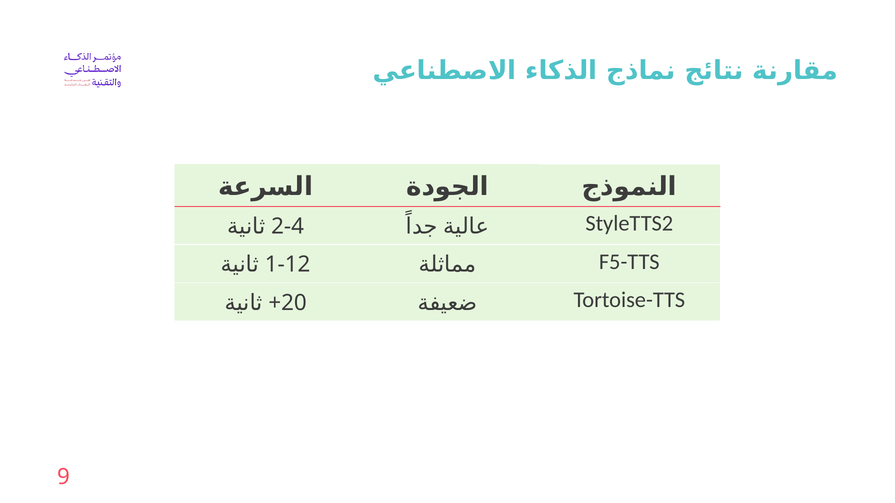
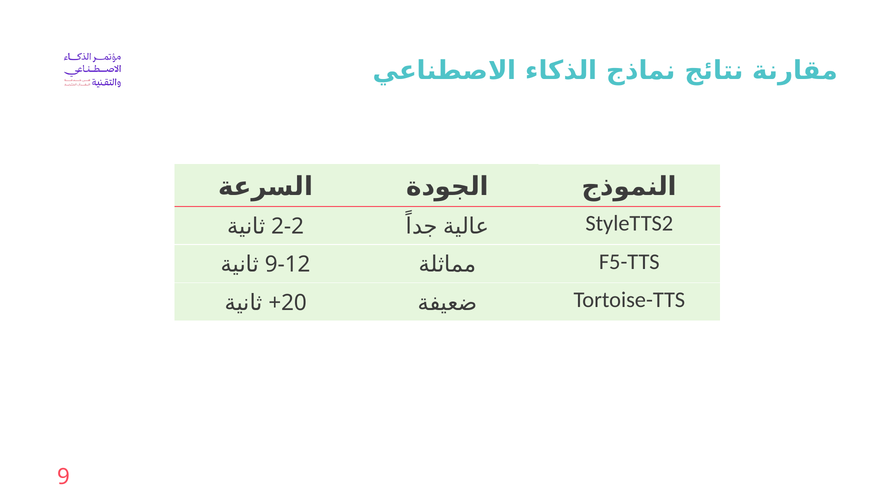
2-4: 2-4 -> 2-2 (288, 226)
1-12: 1-12 -> 9-12 (288, 265)
